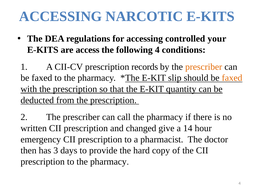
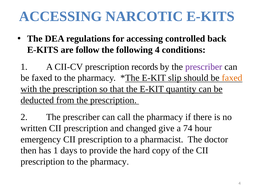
your: your -> back (217, 39)
access: access -> follow (88, 50)
prescriber colour: orange -> purple (204, 67)
14: 14 -> 74 (188, 128)
has 3: 3 -> 1 (56, 150)
